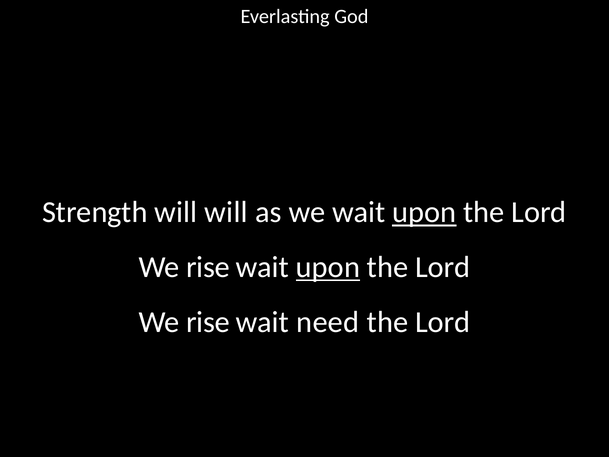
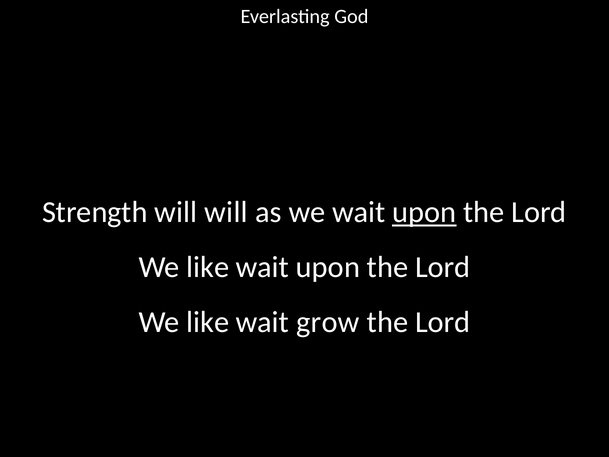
rise: rise -> like (208, 267)
upon underline: present -> none (328, 267)
rise: rise -> like (208, 322)
need: need -> grow (328, 322)
